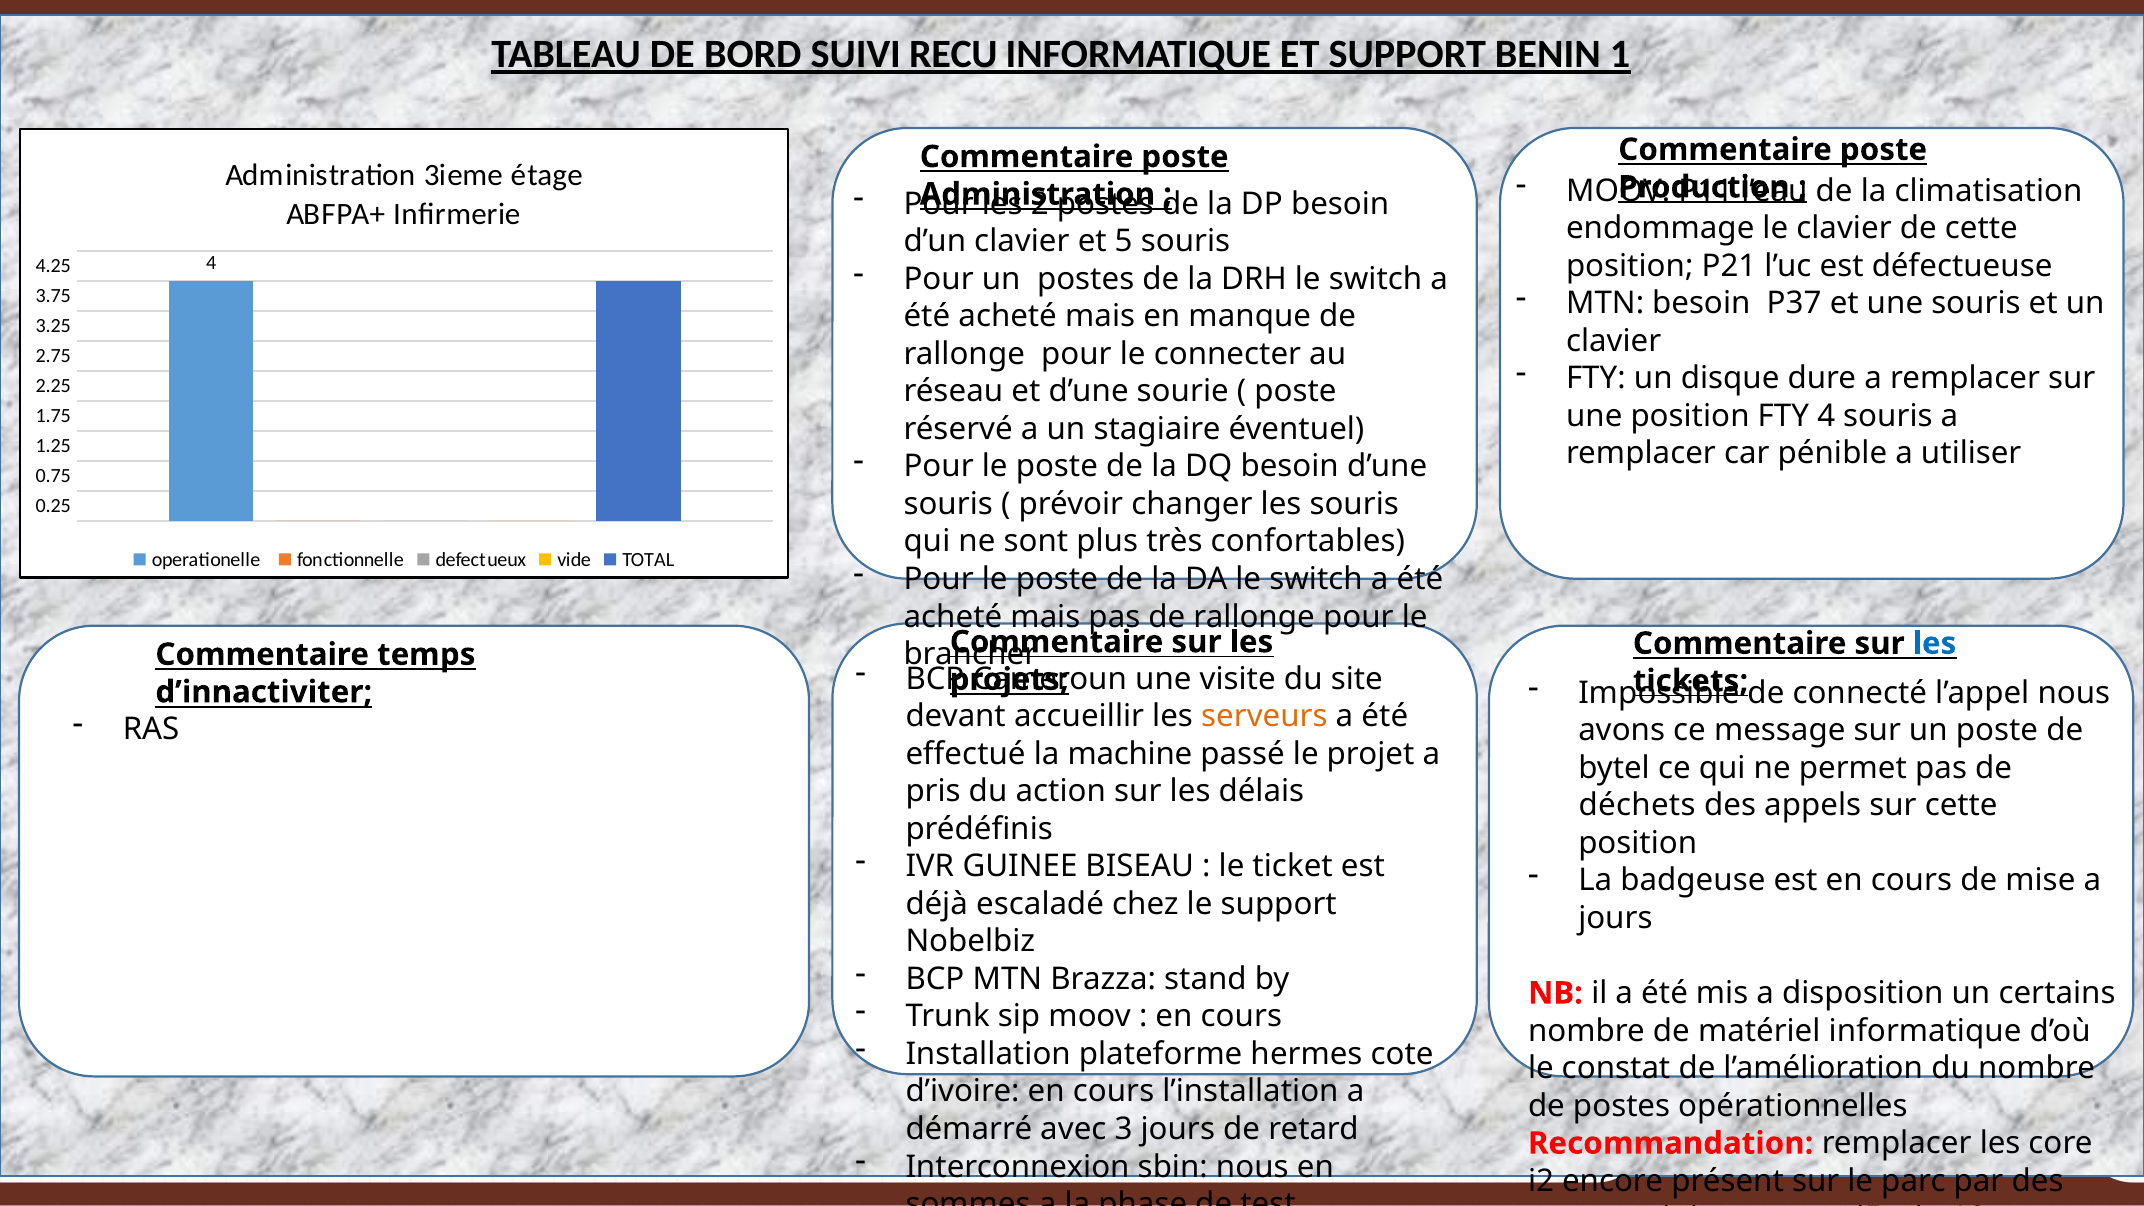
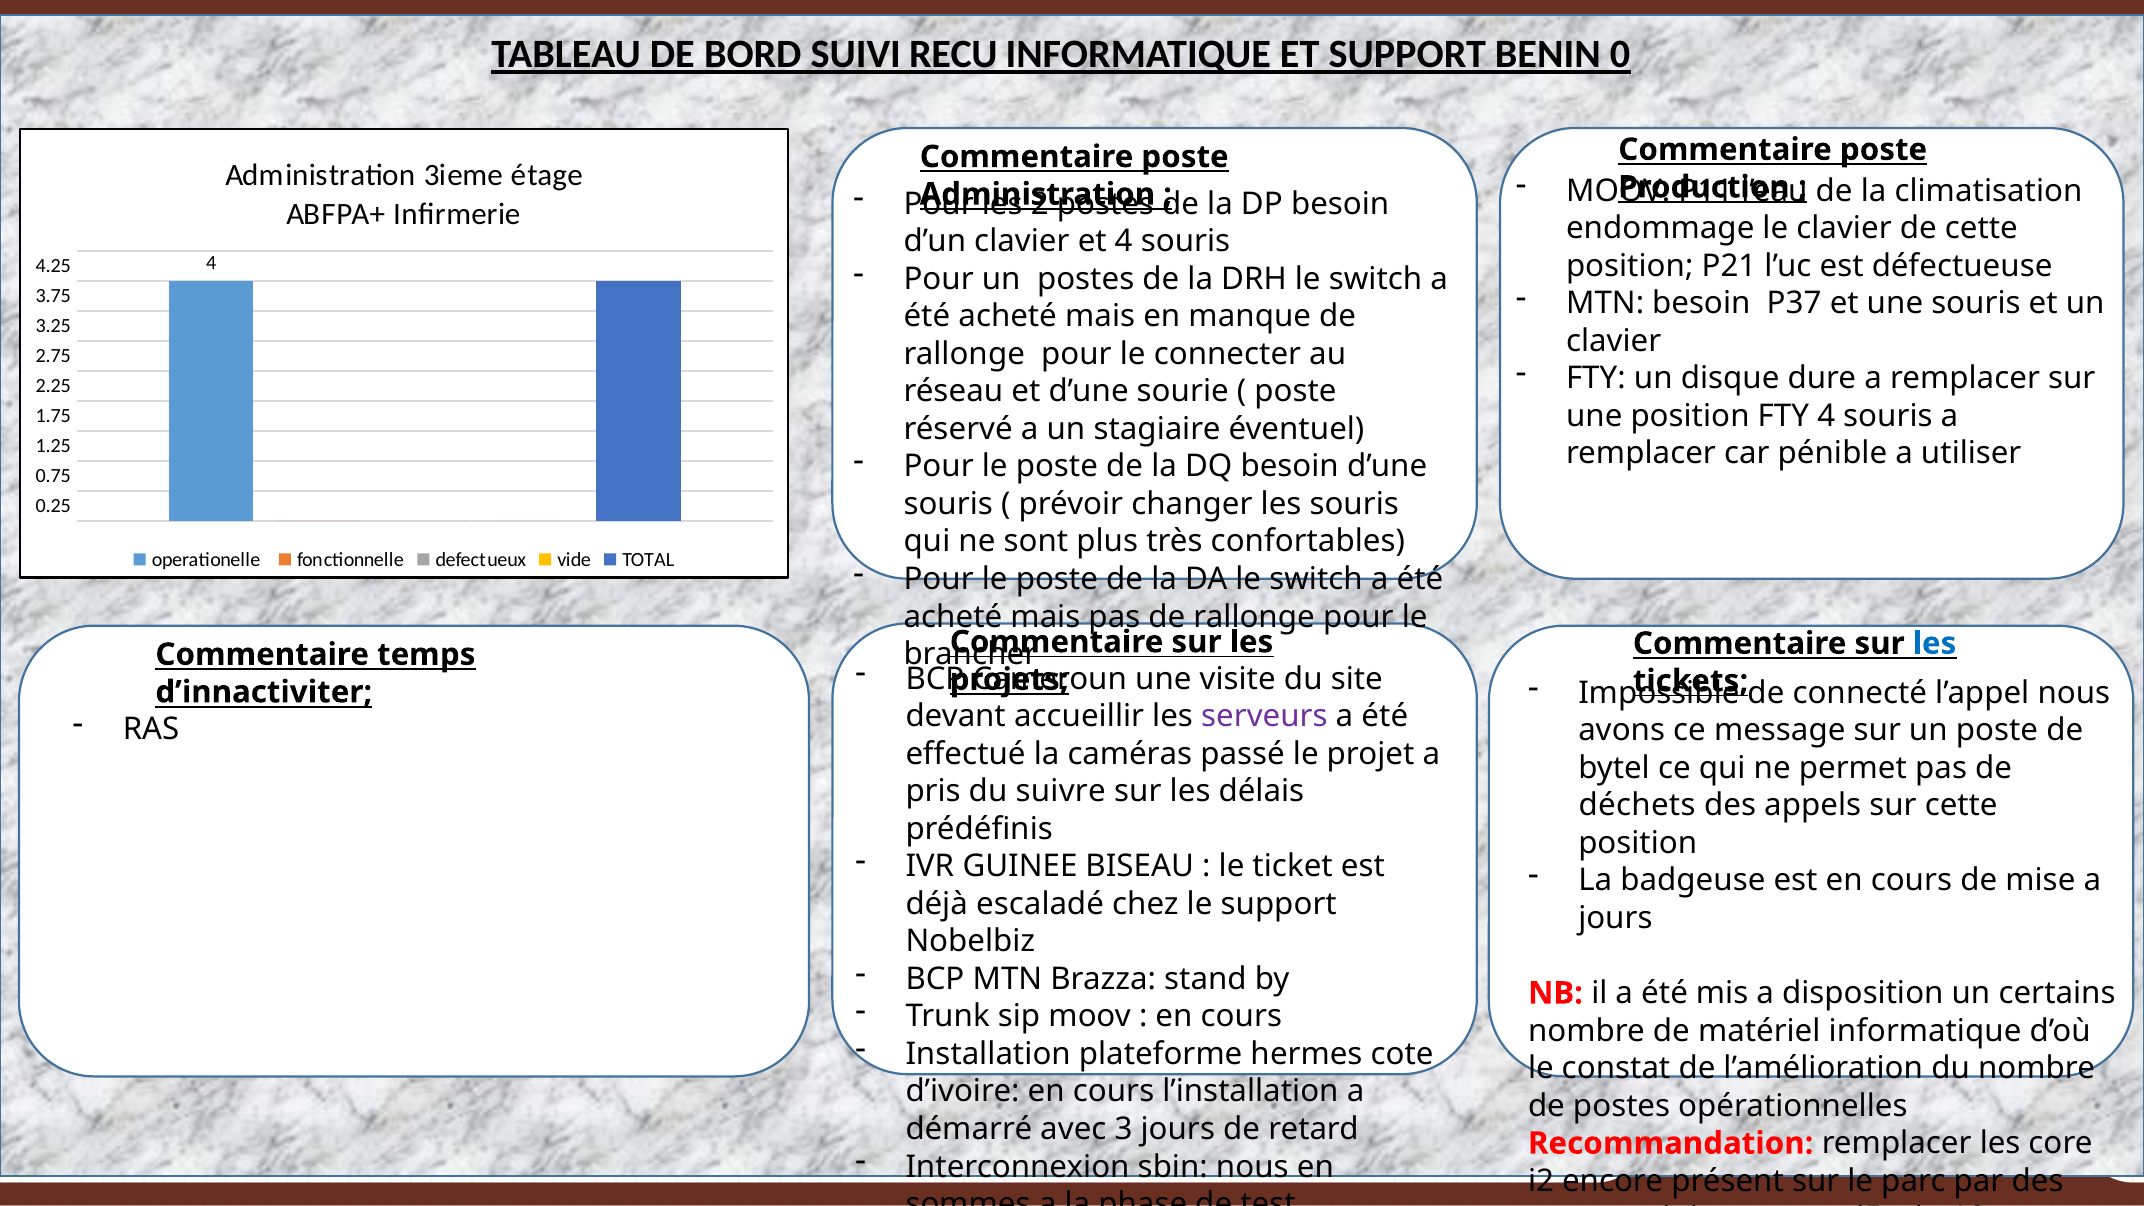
1: 1 -> 0 (1620, 54)
et 5: 5 -> 4 (1124, 241)
serveurs colour: orange -> purple (1264, 716)
machine: machine -> caméras (1130, 754)
action: action -> suivre (1061, 791)
